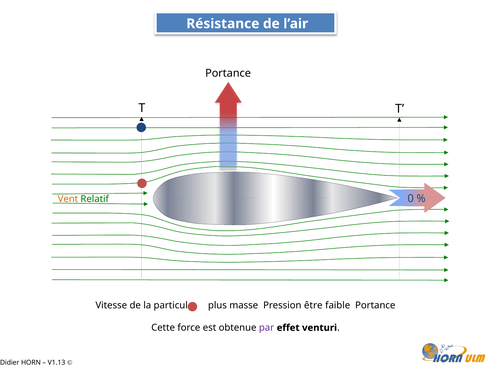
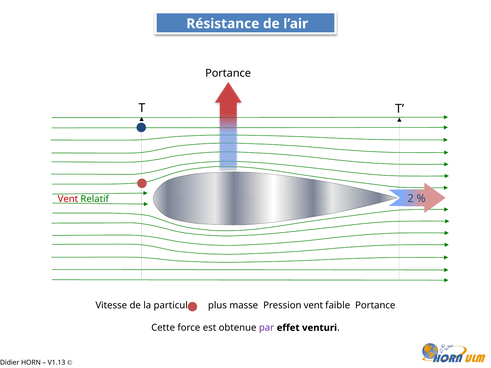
Vent colour: orange -> red (68, 199)
0: 0 -> 2 (411, 199)
Pression être: être -> vent (313, 305)
